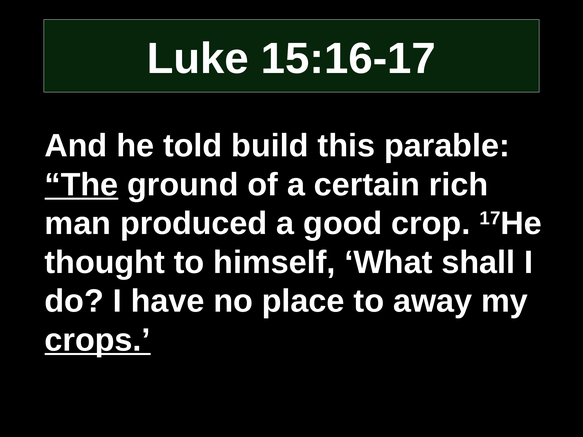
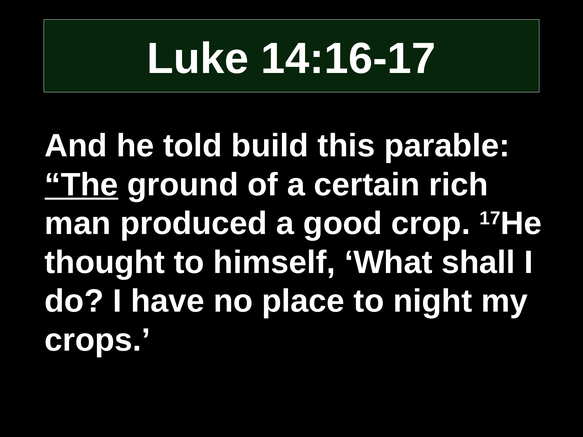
15:16-17: 15:16-17 -> 14:16-17 (348, 59)
away: away -> night (433, 301)
crops underline: present -> none (98, 340)
